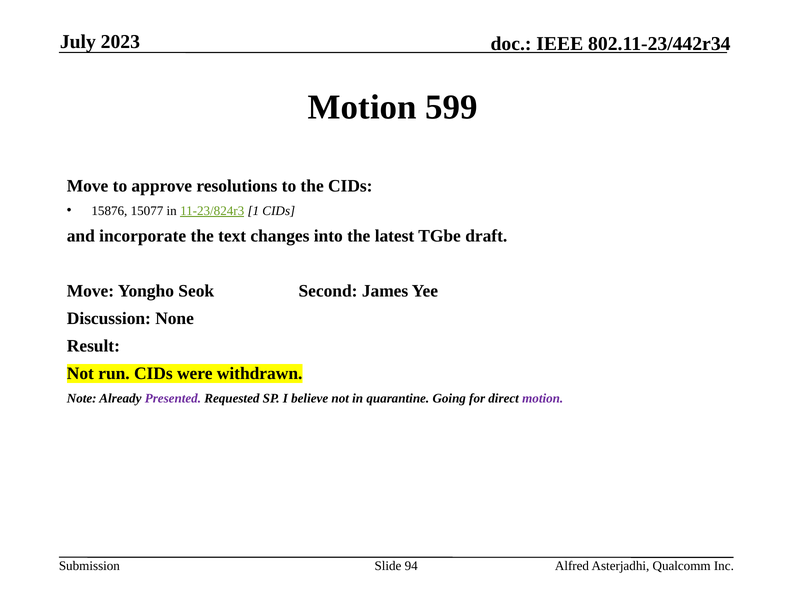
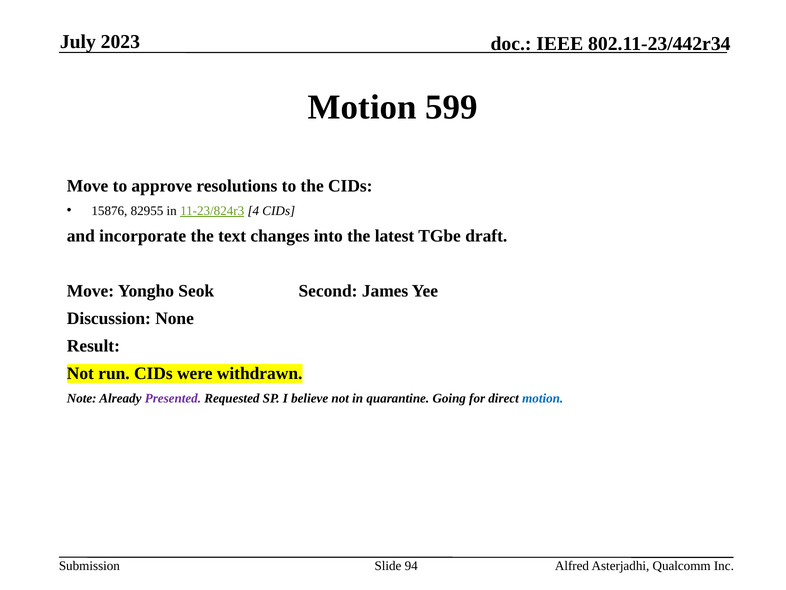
15077: 15077 -> 82955 (147, 211)
1: 1 -> 4 (253, 211)
motion colour: purple -> blue (543, 398)
